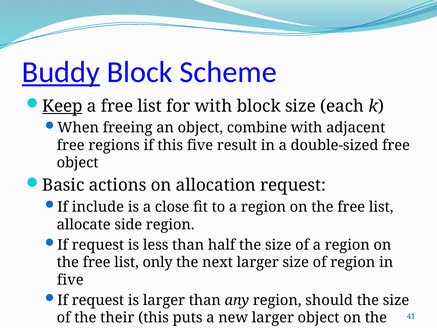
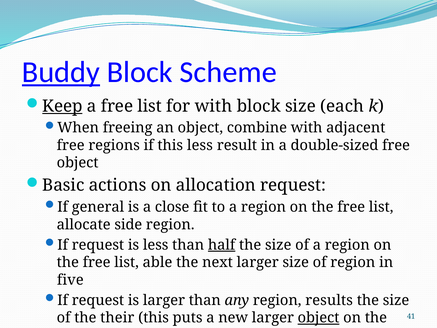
this five: five -> less (200, 145)
include: include -> general (98, 207)
half underline: none -> present (222, 245)
only: only -> able (157, 262)
should: should -> results (329, 300)
object underline: none -> present (319, 318)
